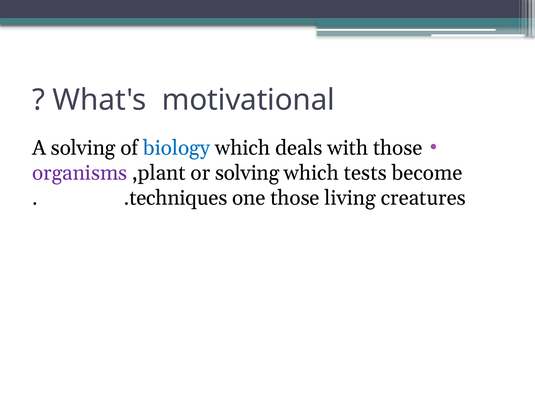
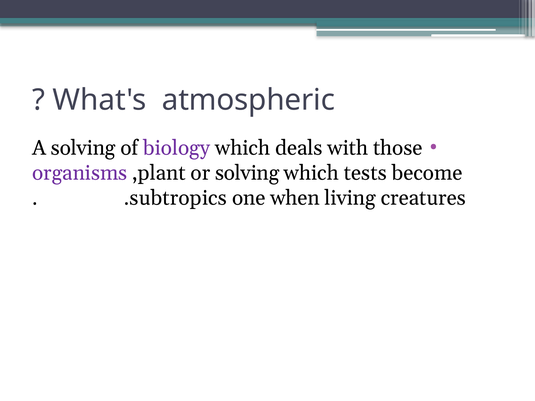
motivational: motivational -> atmospheric (248, 100)
biology colour: blue -> purple (177, 148)
techniques: techniques -> subtropics (178, 198)
one those: those -> when (295, 198)
